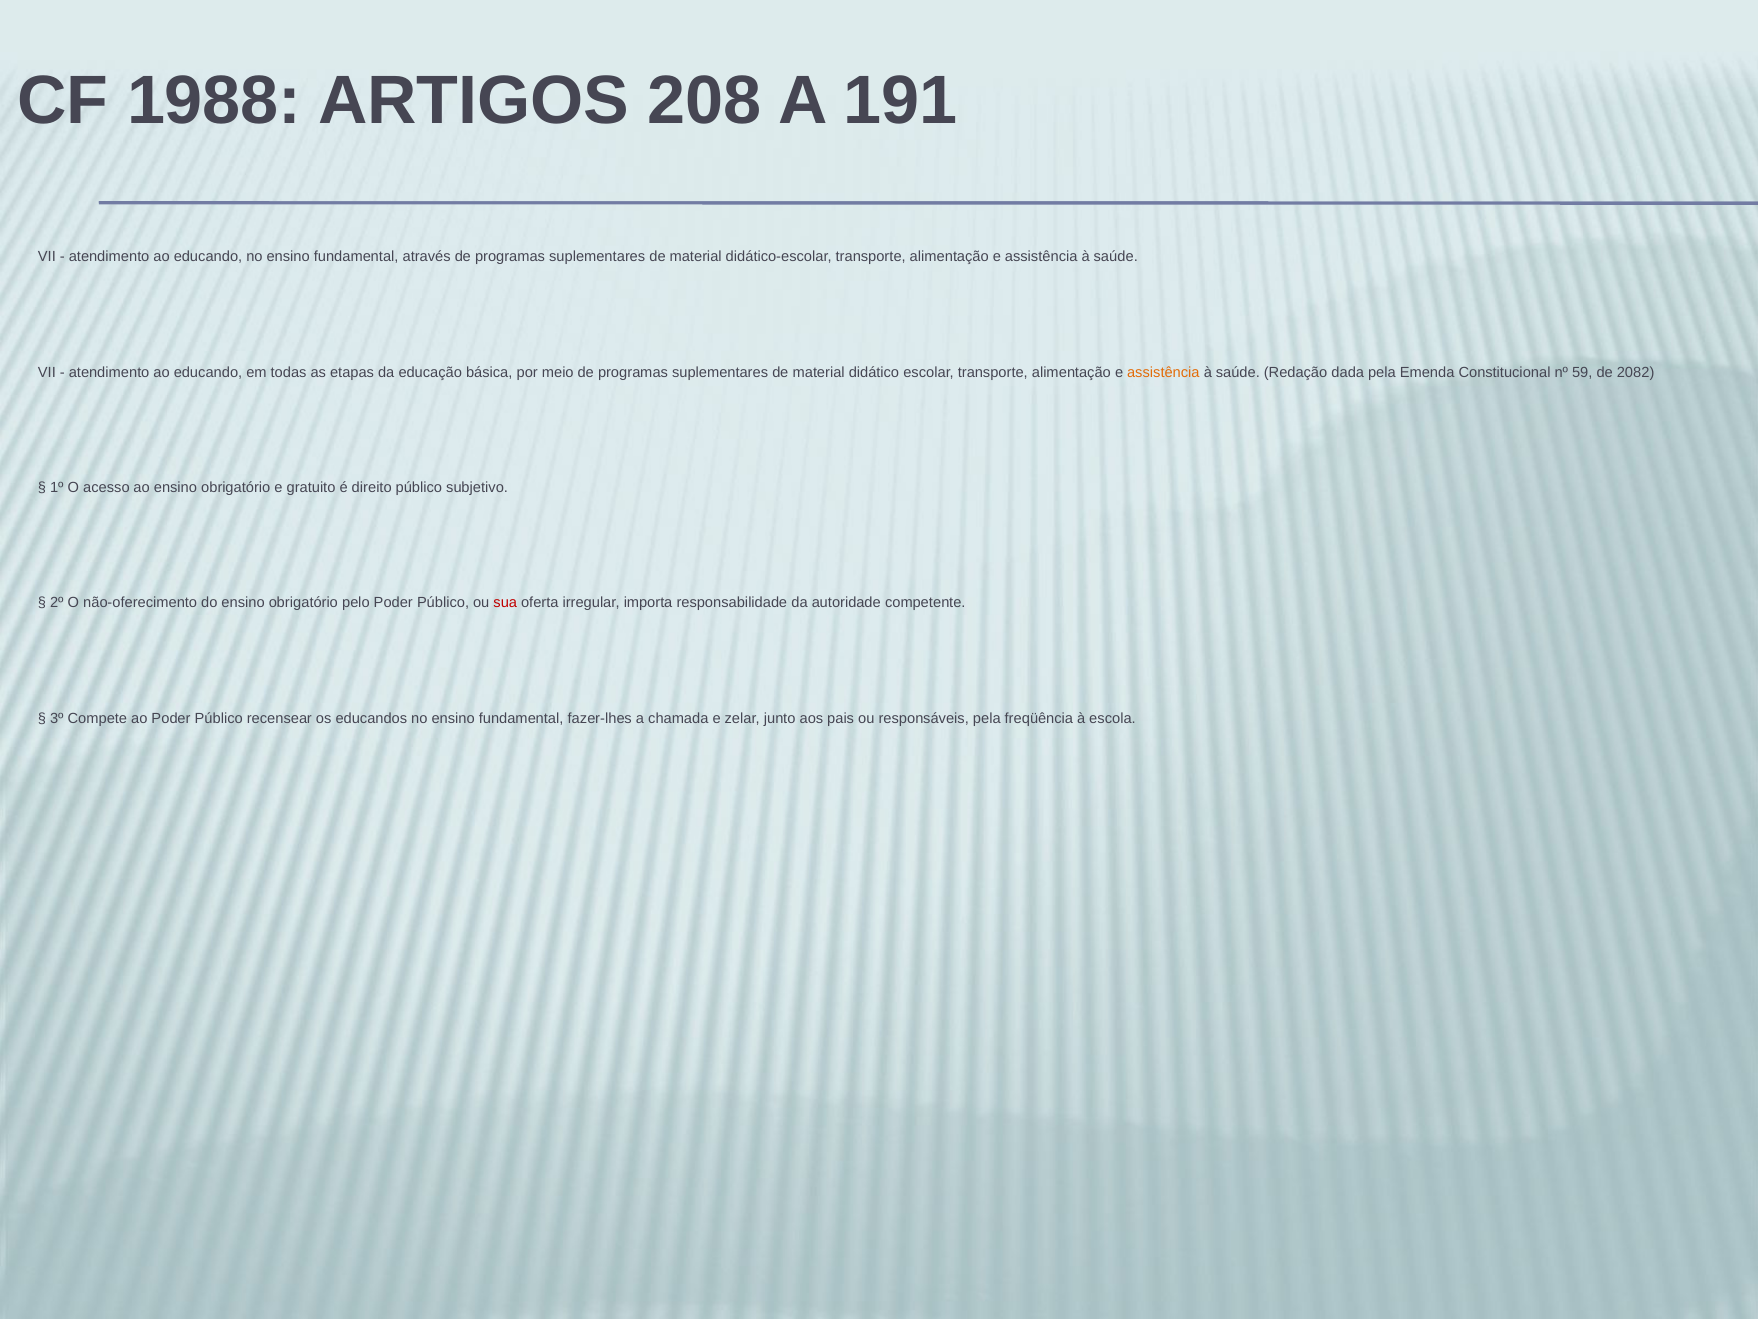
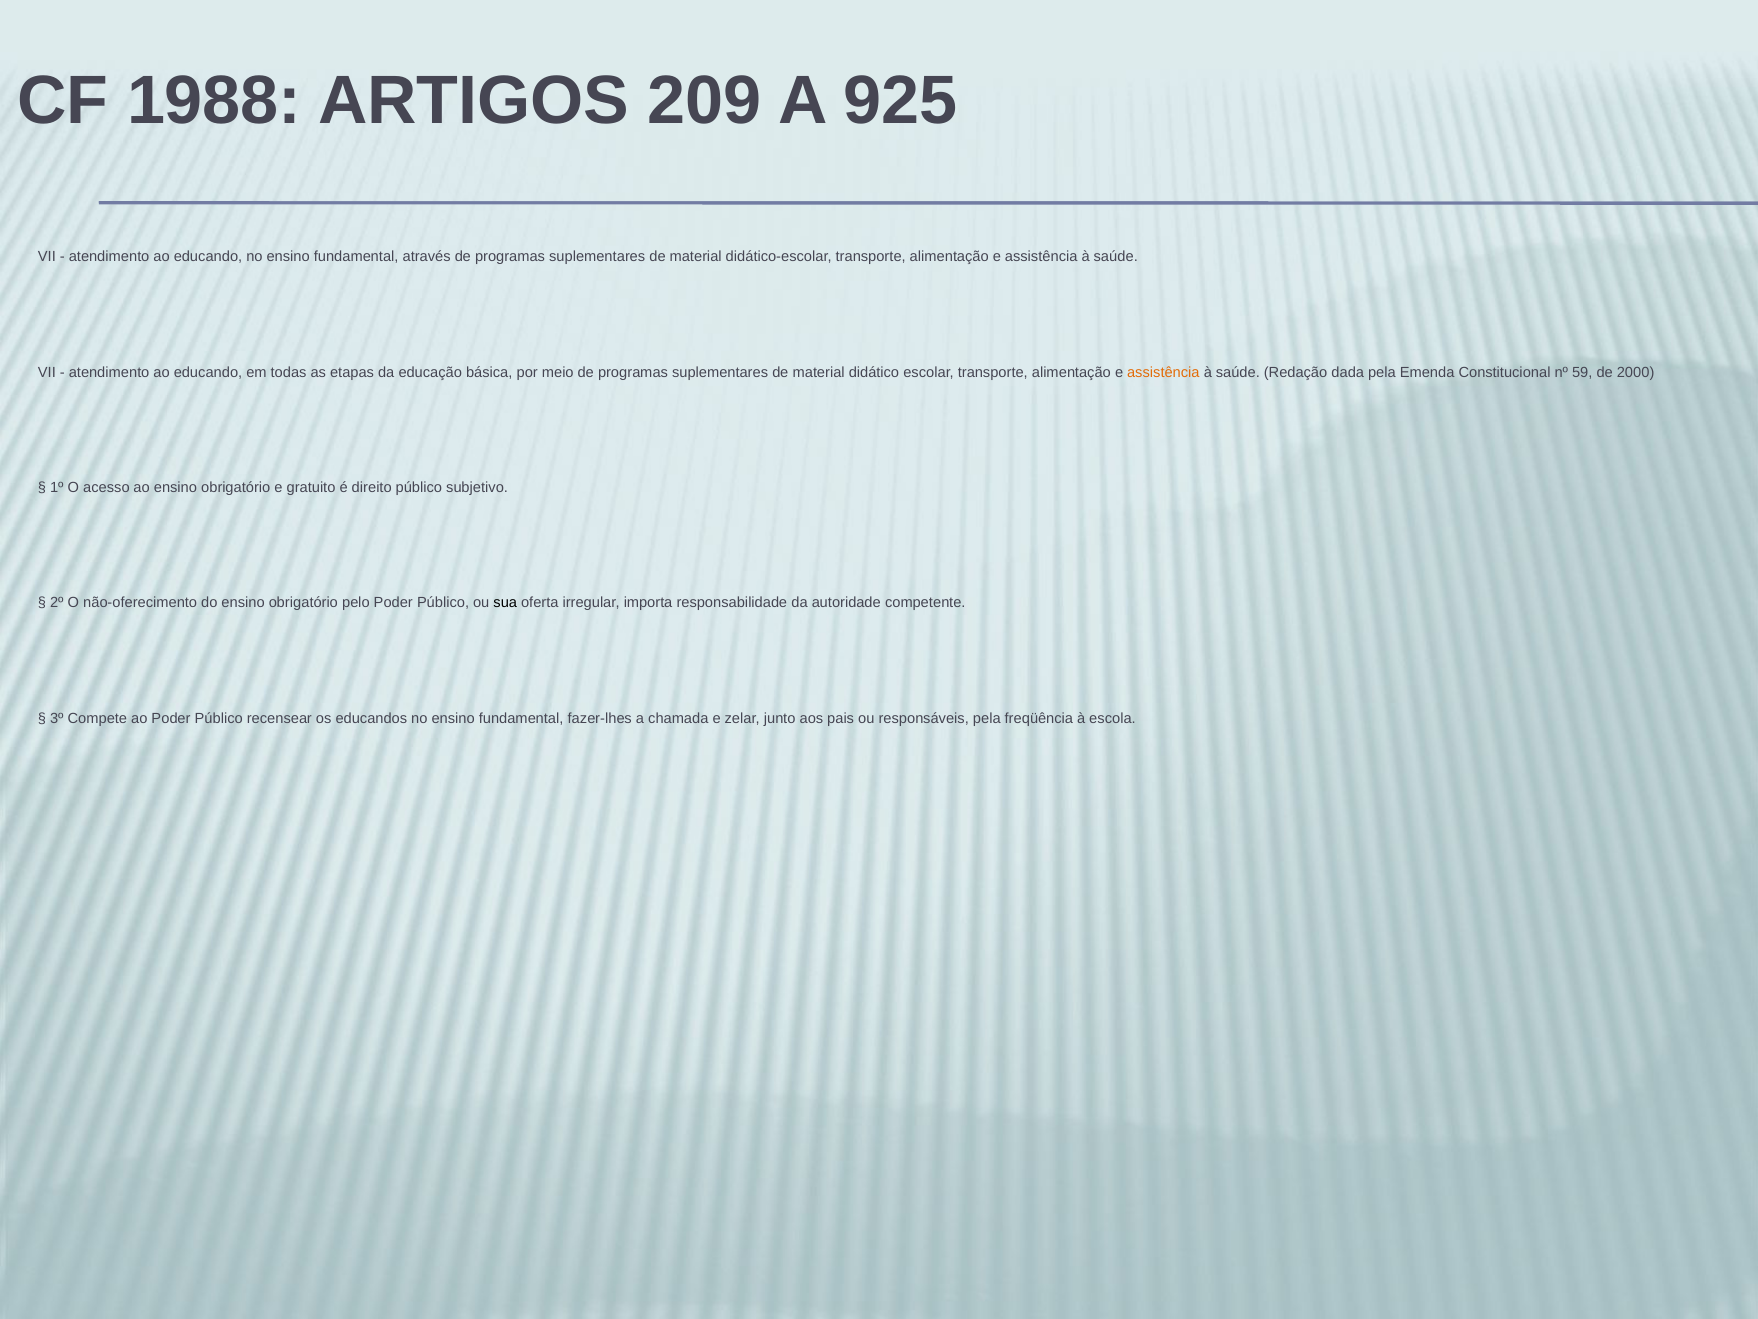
208: 208 -> 209 (705, 101)
191: 191 -> 925 (901, 101)
2082: 2082 -> 2000 (1636, 372)
sua colour: red -> black (505, 603)
